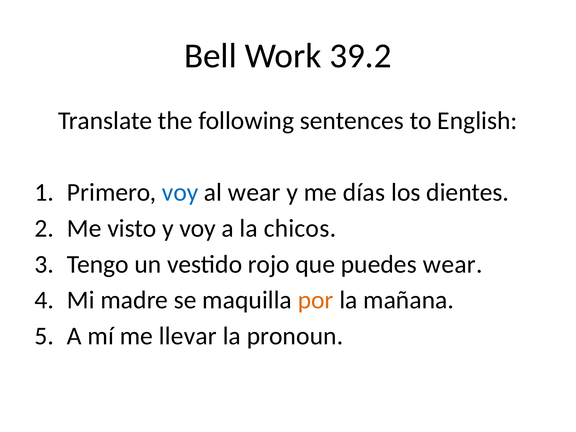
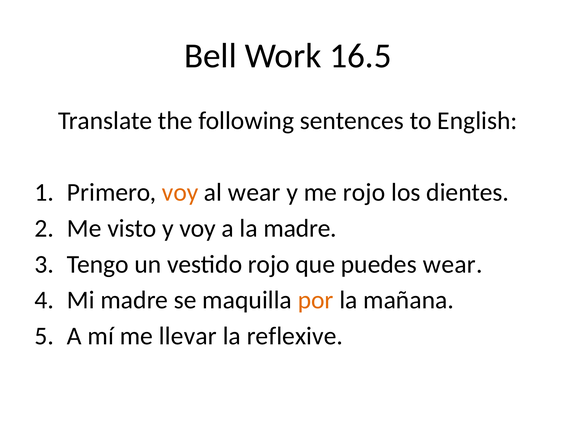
39.2: 39.2 -> 16.5 (360, 56)
voy colour: blue -> orange (180, 193)
me días: días -> rojo (364, 193)
la chicos: chicos -> madre (300, 228)
pronoun: pronoun -> reflexive (295, 336)
